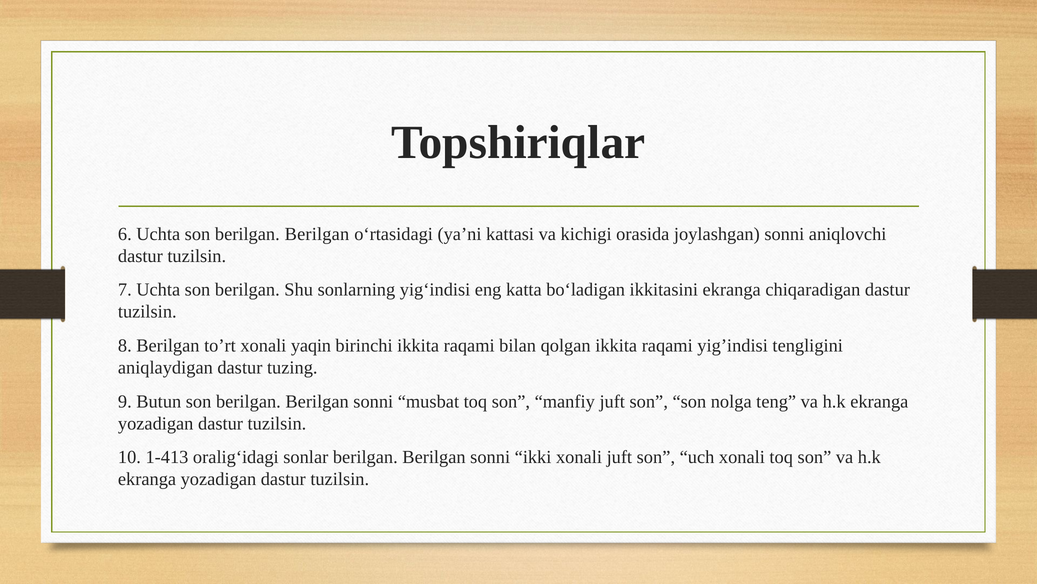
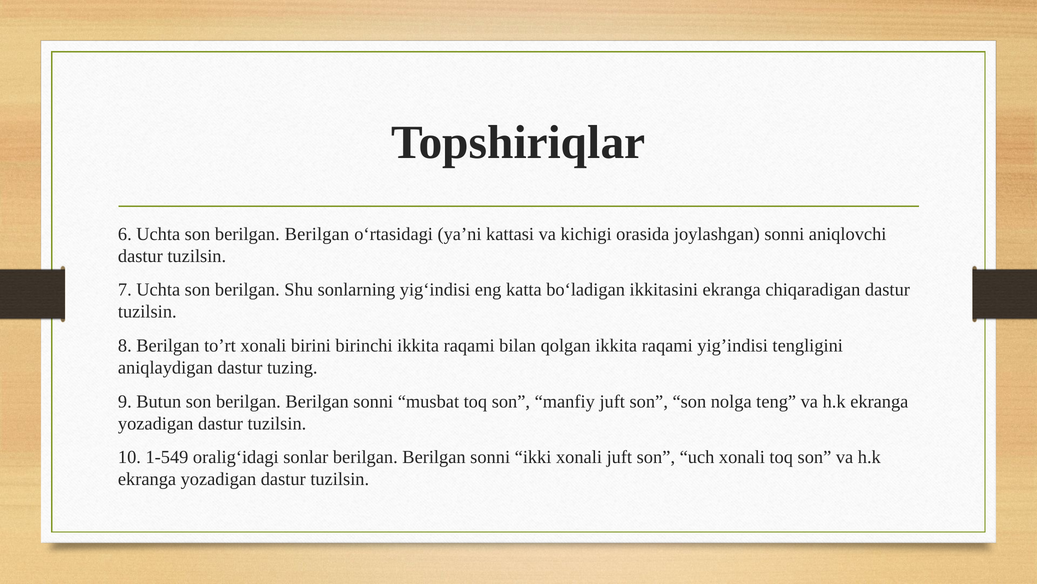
yaqin: yaqin -> birini (311, 345)
1-413: 1-413 -> 1-549 (167, 457)
